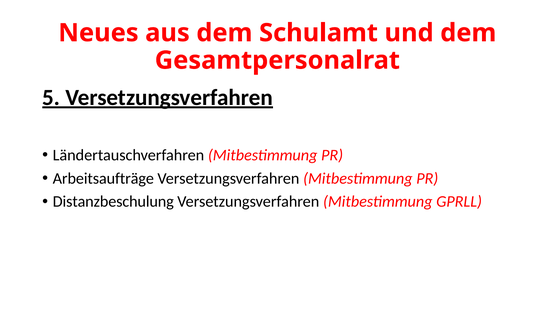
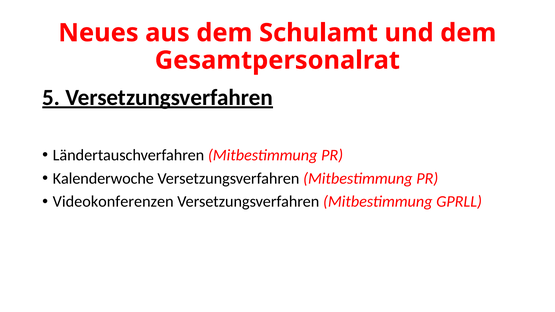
Arbeitsaufträge: Arbeitsaufträge -> Kalenderwoche (103, 179)
Distanzbeschulung: Distanzbeschulung -> Videokonferenzen (113, 202)
